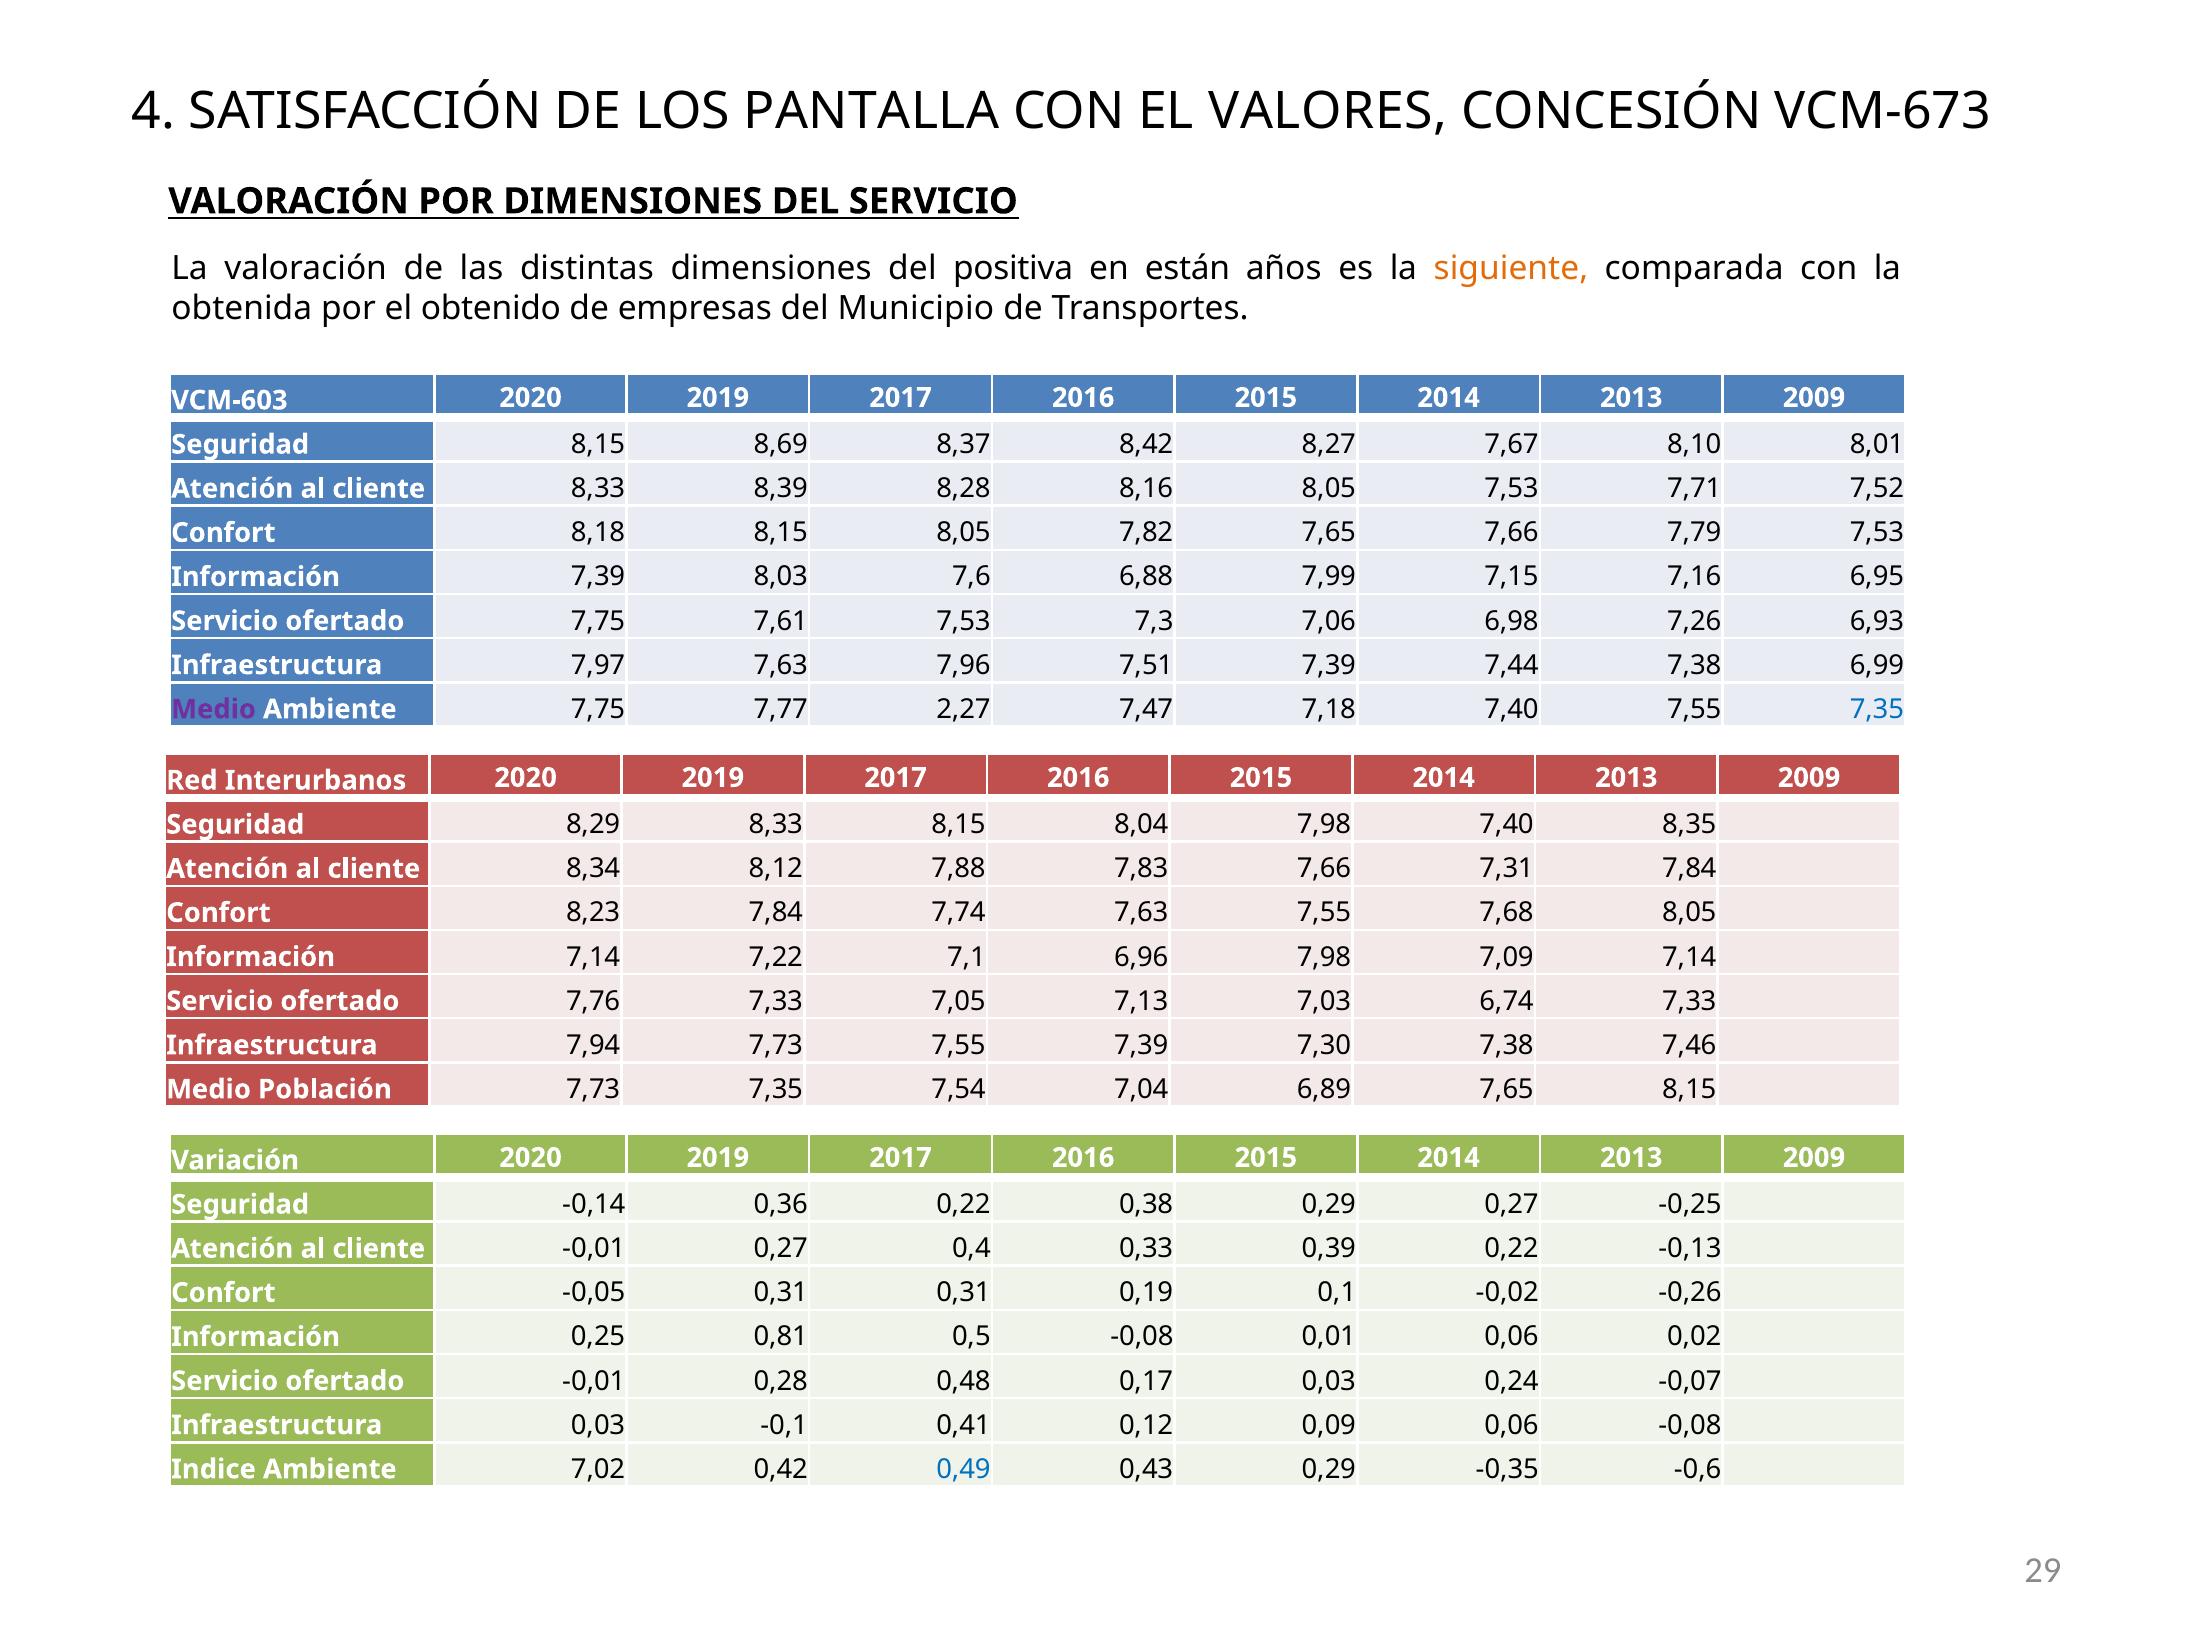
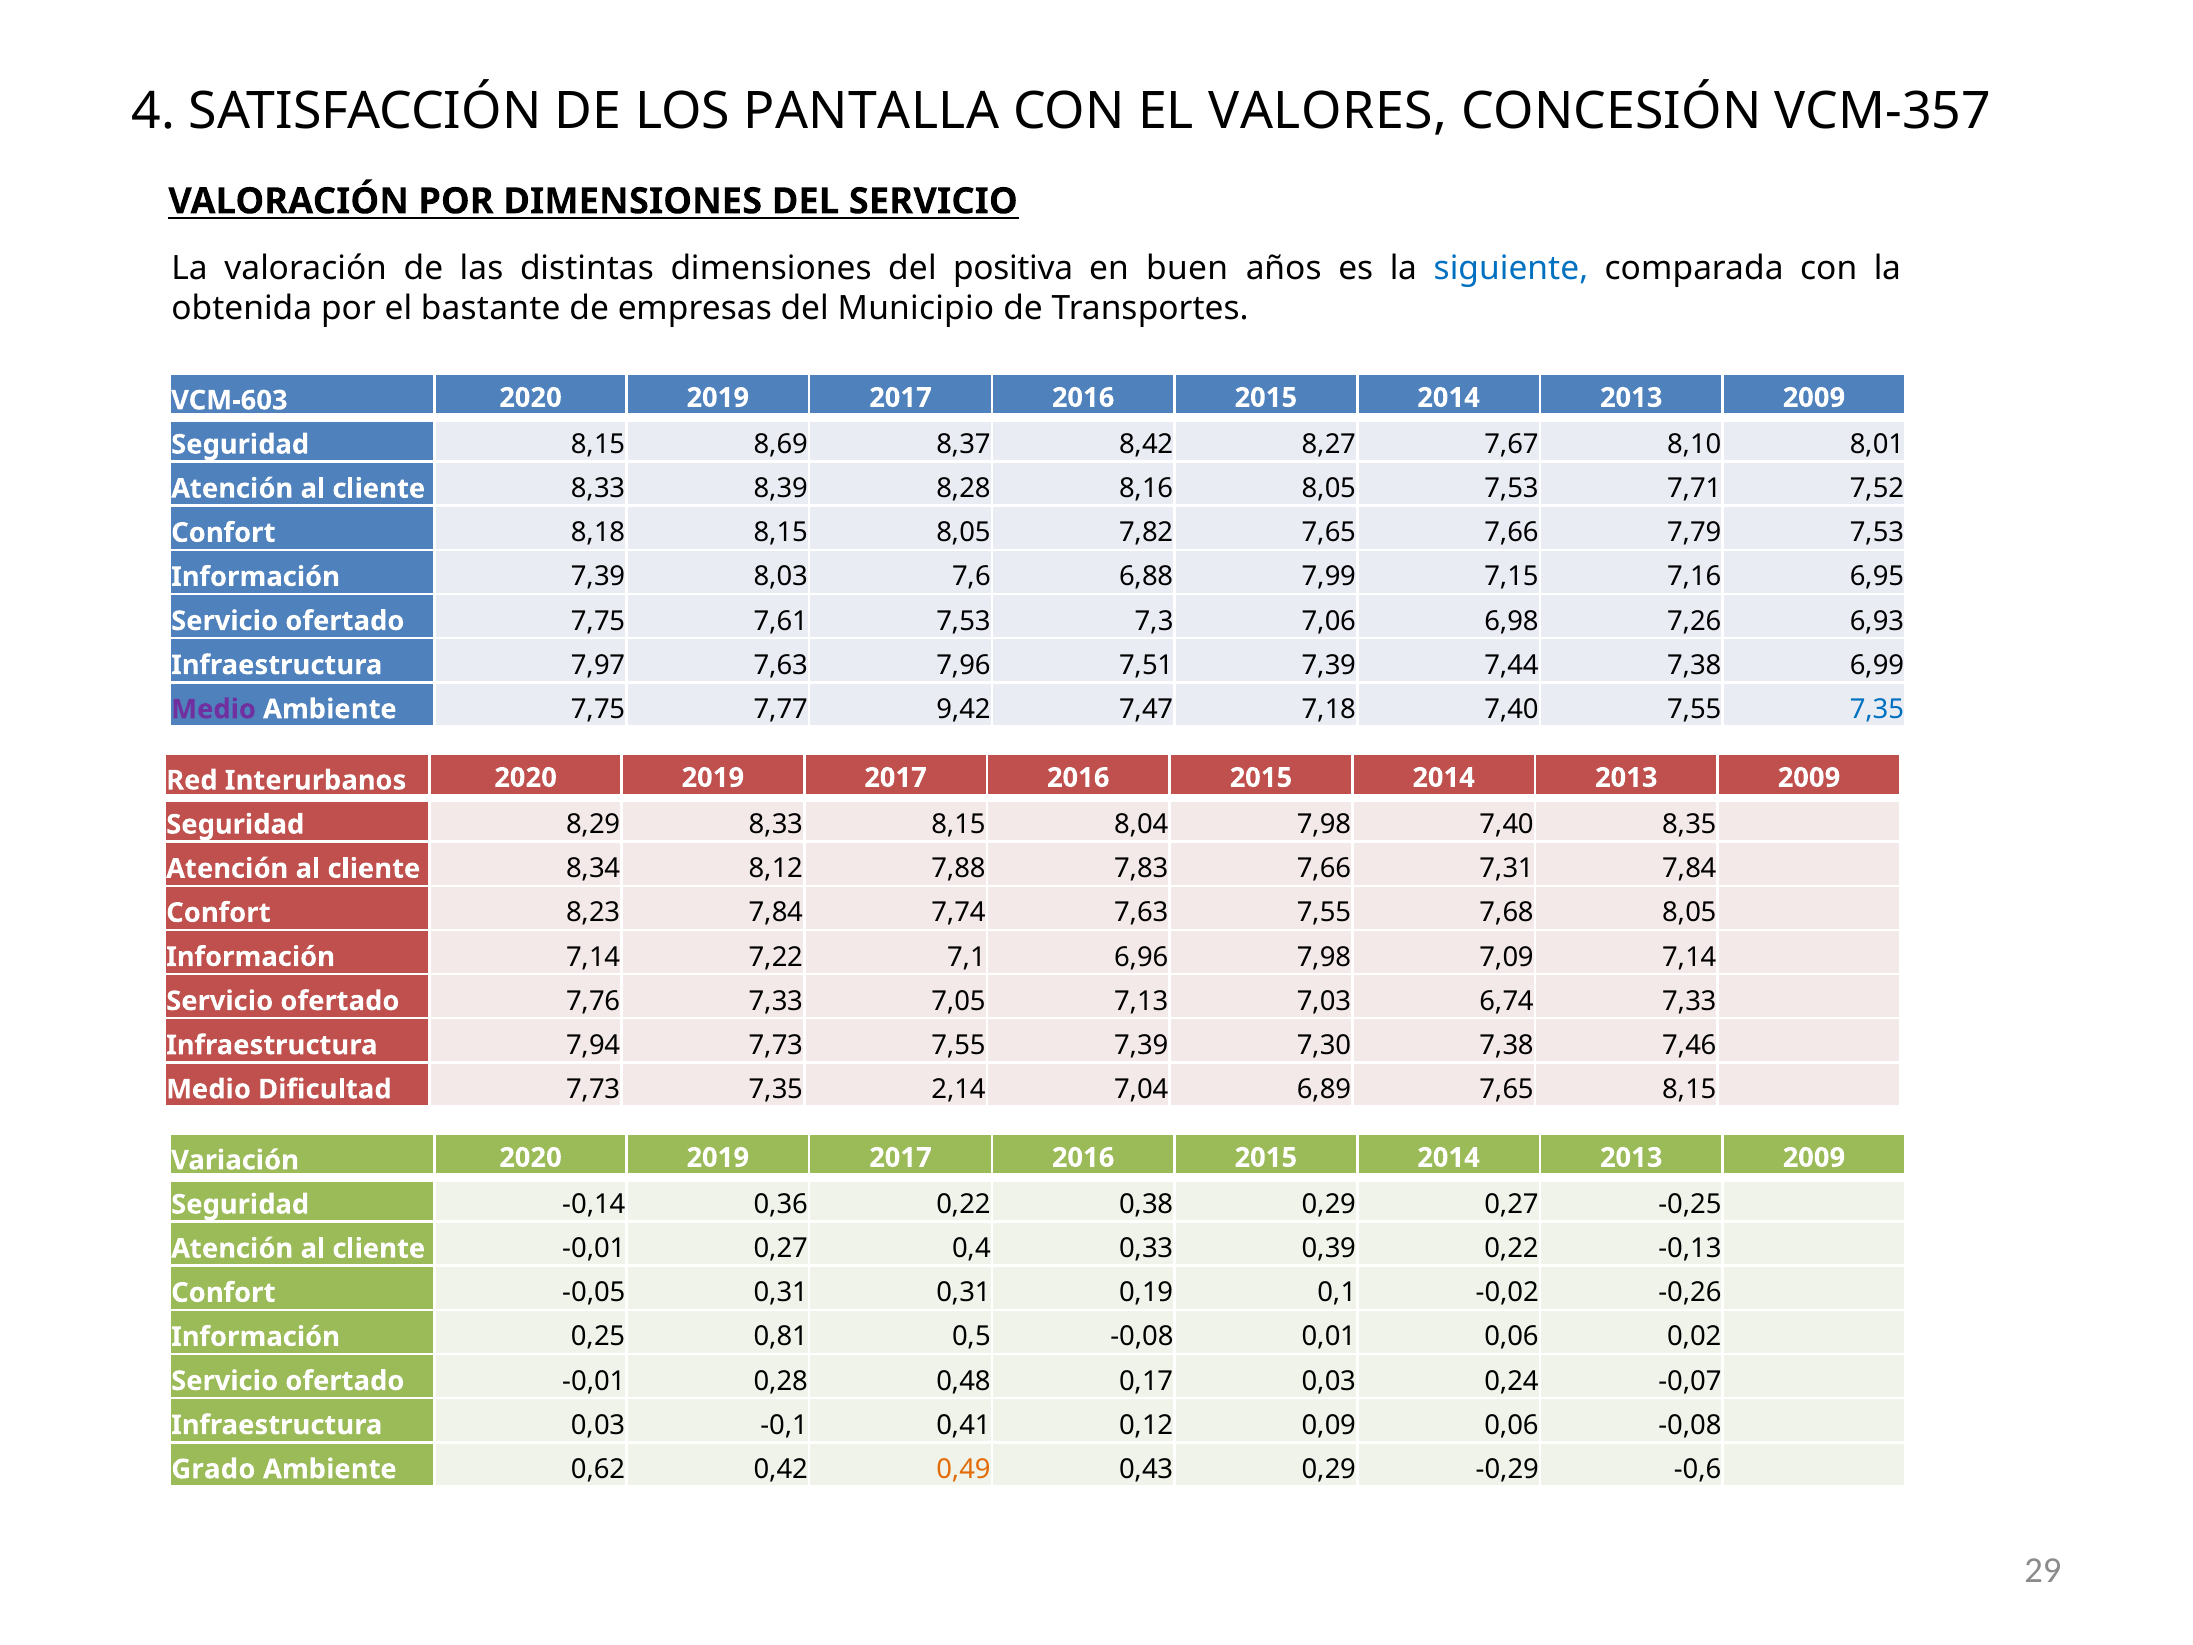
VCM-673: VCM-673 -> VCM-357 (1883, 111)
están: están -> buen (1187, 268)
siguiente colour: orange -> blue (1511, 268)
obtenido: obtenido -> bastante (491, 309)
2,27: 2,27 -> 9,42 (963, 709)
Población: Población -> Dificultad (325, 1089)
7,54: 7,54 -> 2,14 (959, 1089)
Indice: Indice -> Grado (213, 1469)
7,02: 7,02 -> 0,62 (598, 1469)
0,49 colour: blue -> orange (963, 1469)
-0,35: -0,35 -> -0,29 (1507, 1469)
